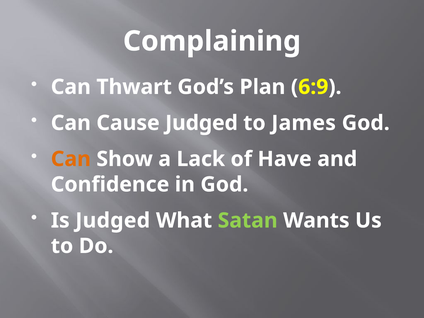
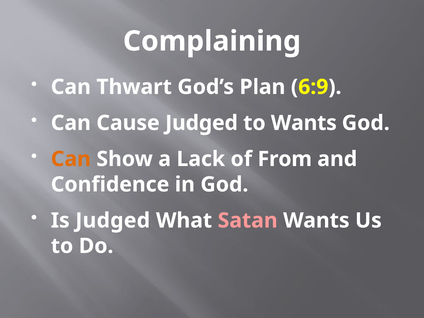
to James: James -> Wants (304, 123)
Have: Have -> From (285, 159)
Satan colour: light green -> pink (248, 221)
